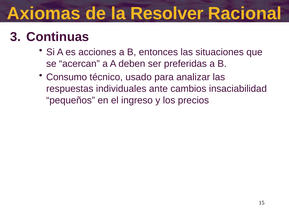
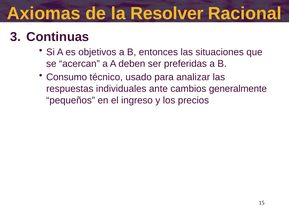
acciones: acciones -> objetivos (97, 52)
insaciabilidad: insaciabilidad -> generalmente (238, 89)
